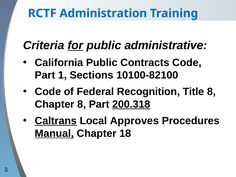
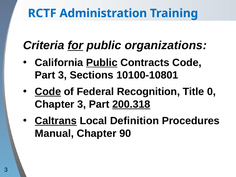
administrative: administrative -> organizations (166, 45)
Public underline: none -> present (102, 63)
Part 1: 1 -> 3 (62, 75)
10100-82100: 10100-82100 -> 10100-10801 (147, 75)
Code underline: none -> present (48, 92)
Title 8: 8 -> 0 (211, 92)
Chapter 8: 8 -> 3 (82, 104)
Approves: Approves -> Definition (134, 121)
Manual underline: present -> none (54, 133)
18: 18 -> 90 (125, 133)
